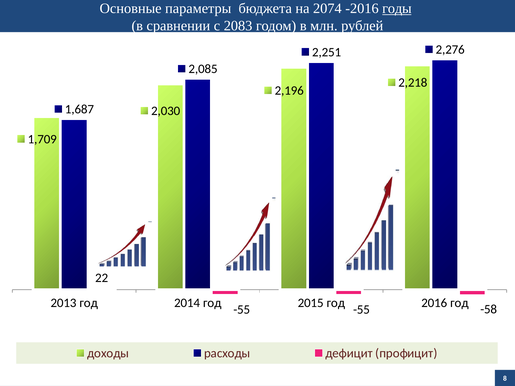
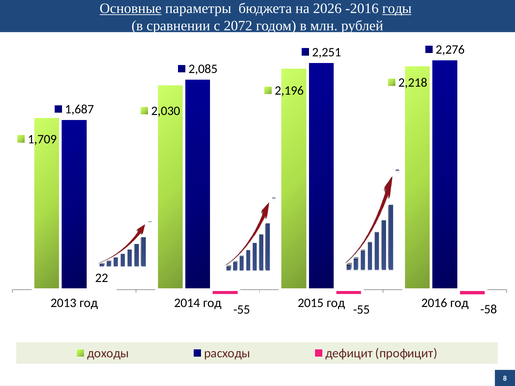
Основные underline: none -> present (131, 8)
2074: 2074 -> 2026 (327, 8)
2083: 2083 -> 2072 (238, 26)
